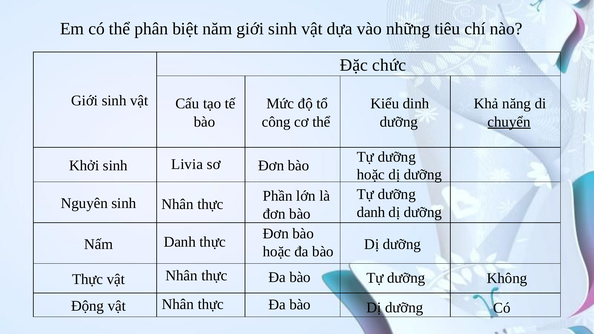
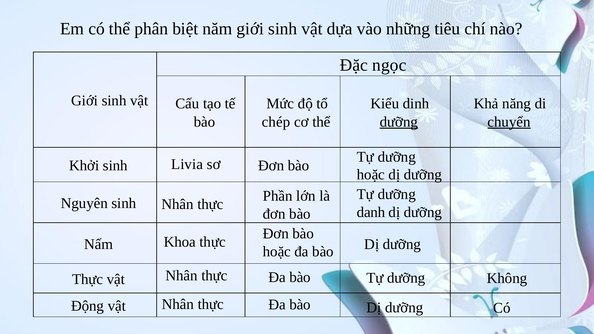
chức: chức -> ngọc (389, 65)
công: công -> chép (276, 122)
dưỡng underline: none -> present (399, 122)
Danh: Danh -> Khoa (180, 242)
